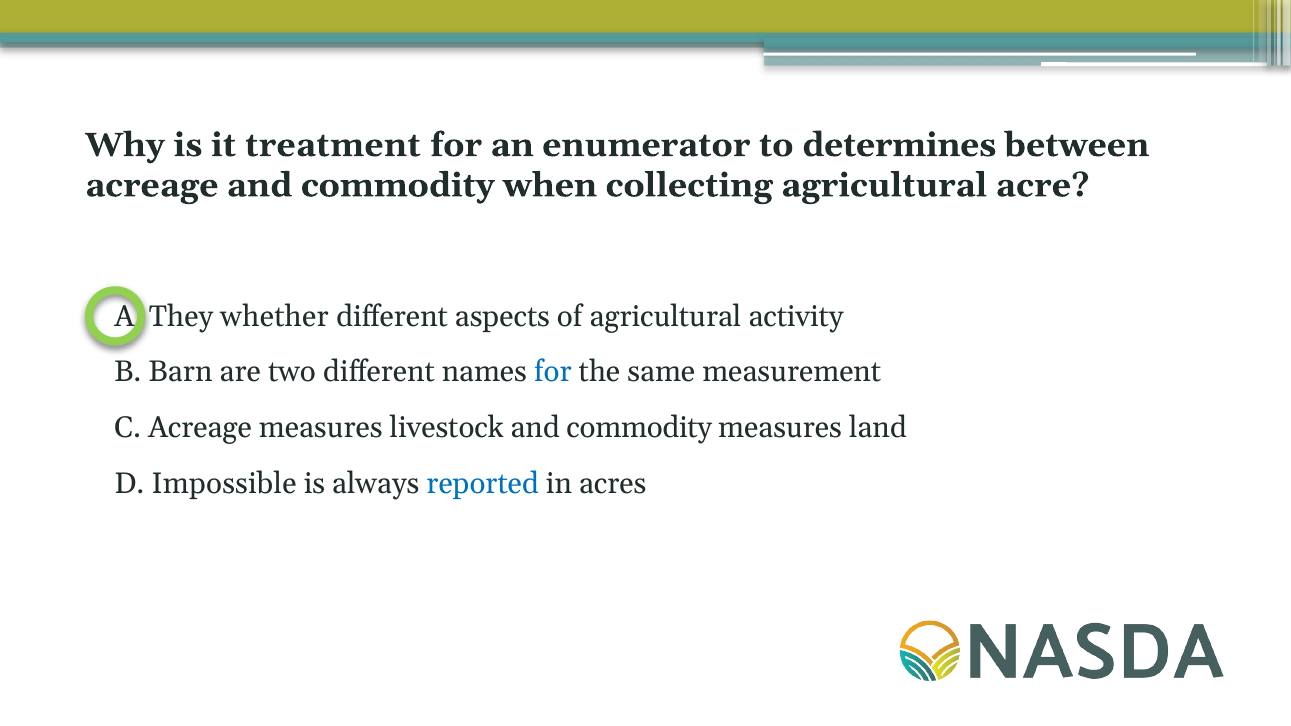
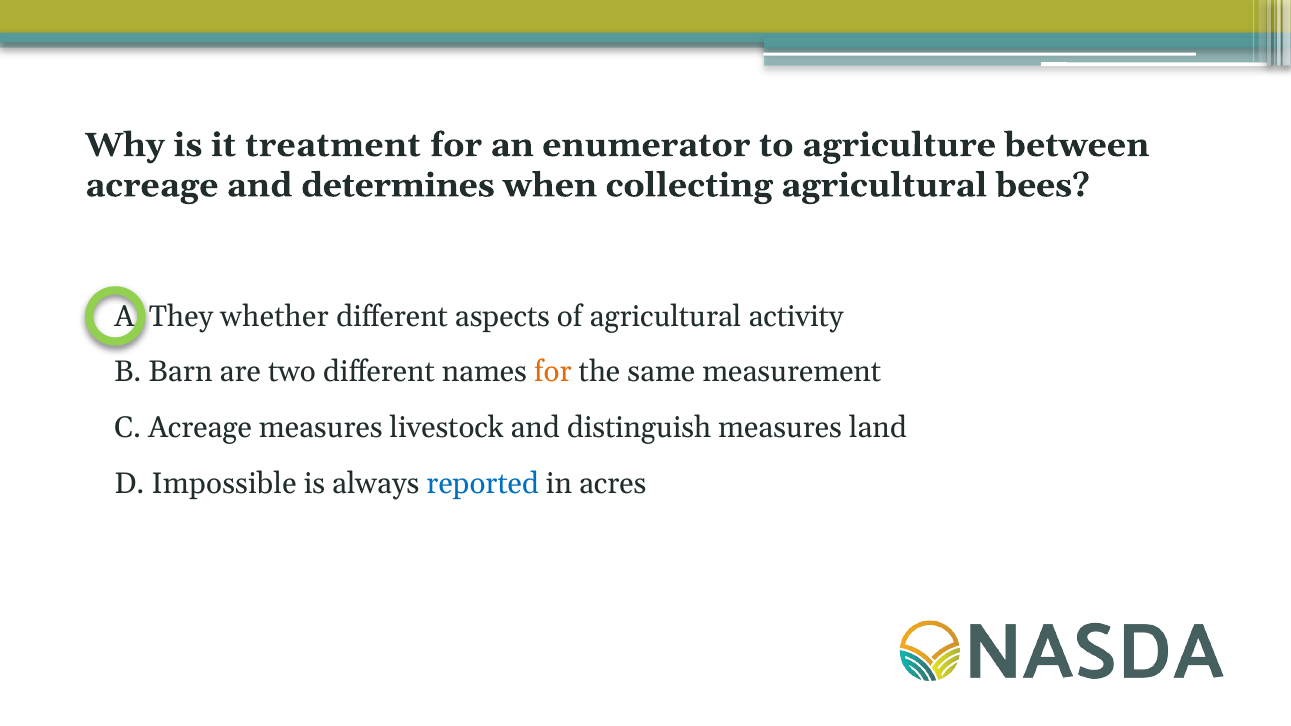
determines: determines -> agriculture (899, 145)
acreage and commodity: commodity -> determines (398, 185)
acre: acre -> bees (1043, 185)
for colour: blue -> orange (553, 372)
livestock and commodity: commodity -> distinguish (639, 428)
